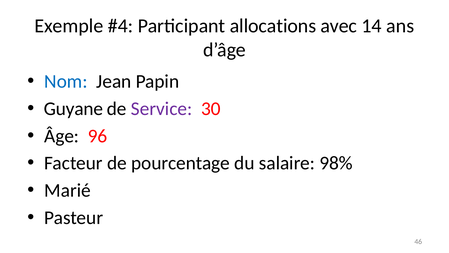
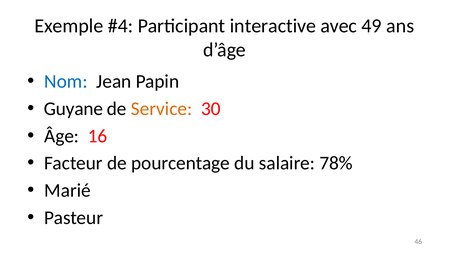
allocations: allocations -> interactive (273, 26)
14: 14 -> 49 (372, 26)
Service colour: purple -> orange (162, 109)
96: 96 -> 16 (98, 136)
98%: 98% -> 78% (336, 163)
